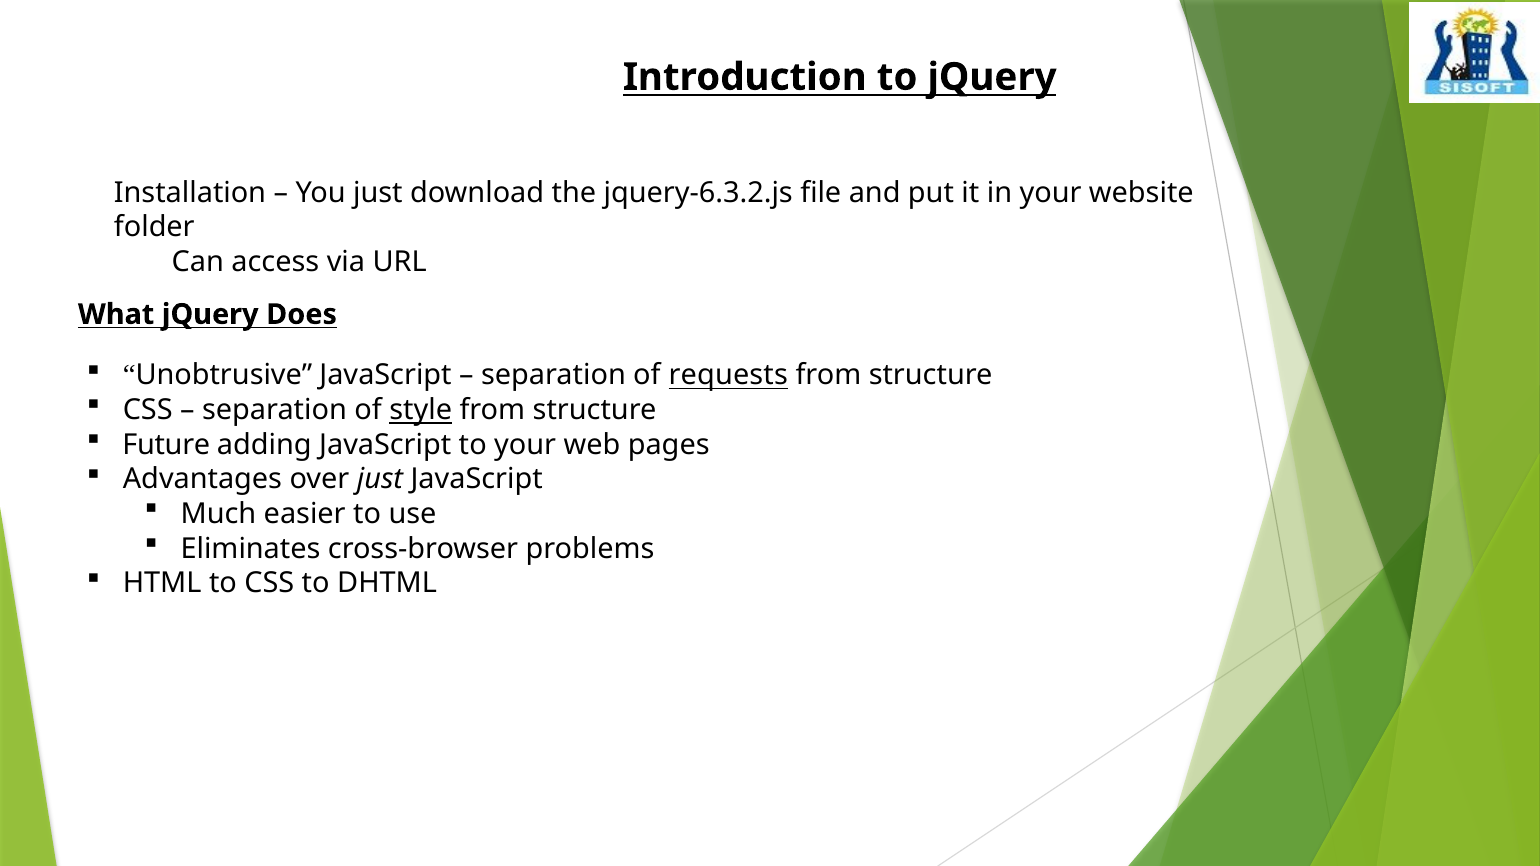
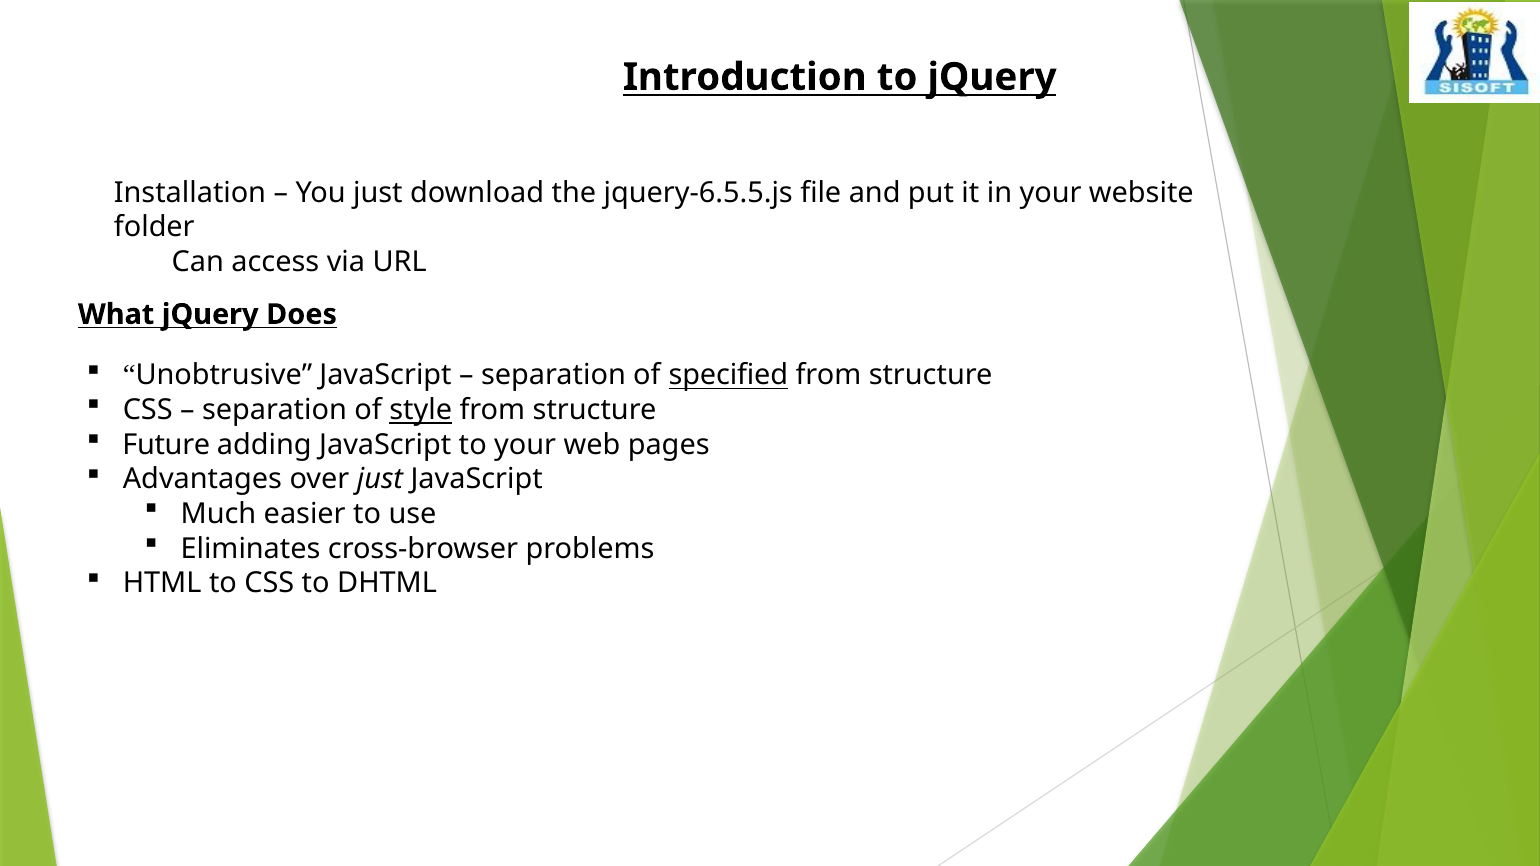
jquery-6.3.2.js: jquery-6.3.2.js -> jquery-6.5.5.js (698, 193)
requests: requests -> specified (728, 376)
